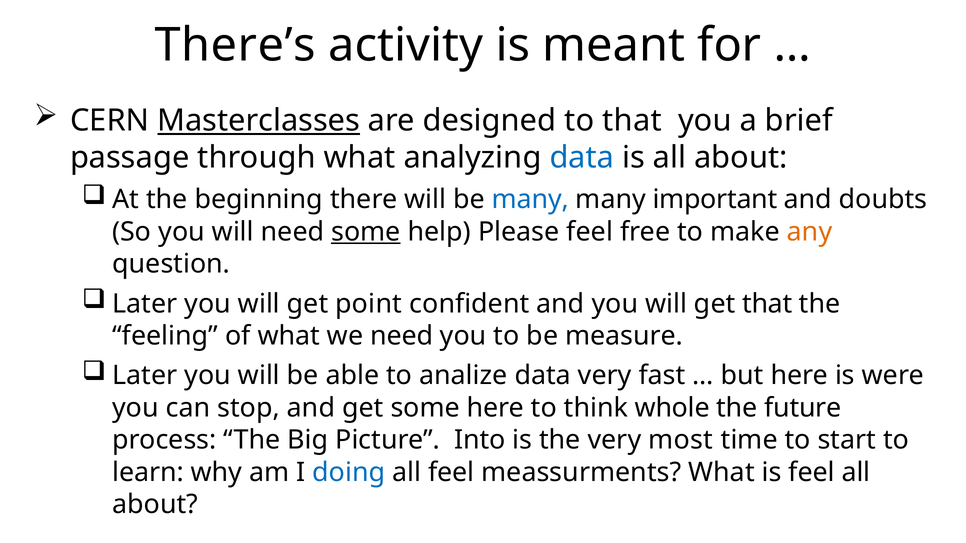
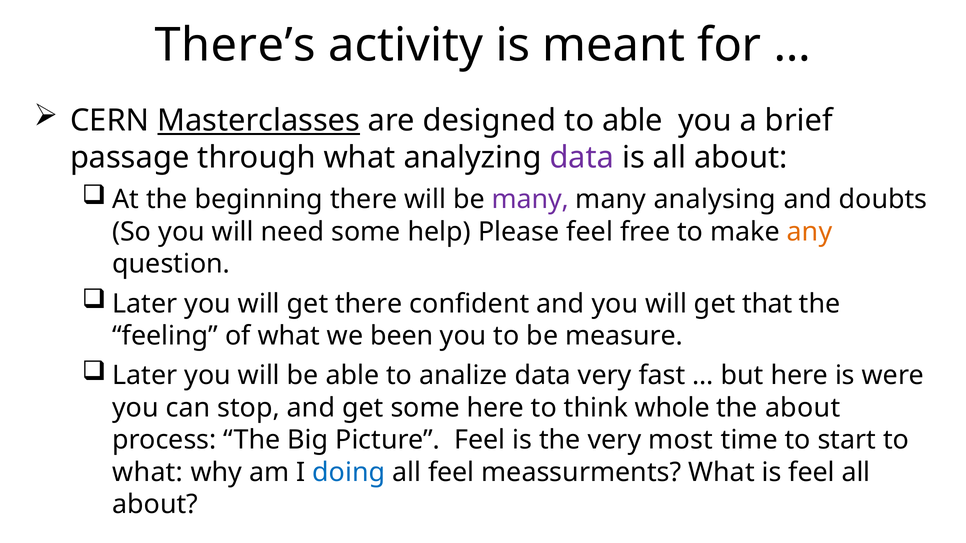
to that: that -> able (632, 121)
data colour: blue -> purple (582, 158)
many colour: blue -> purple (530, 200)
important: important -> analysing (715, 200)
some underline: present -> none (366, 232)
get point: point -> there (369, 304)
we need: need -> been (402, 336)
the future: future -> about (803, 408)
Picture Into: Into -> Feel (480, 440)
learn: learn -> what (148, 473)
